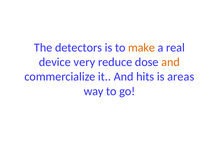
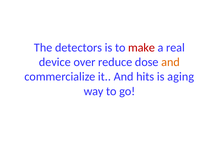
make colour: orange -> red (142, 48)
very: very -> over (85, 62)
areas: areas -> aging (181, 77)
